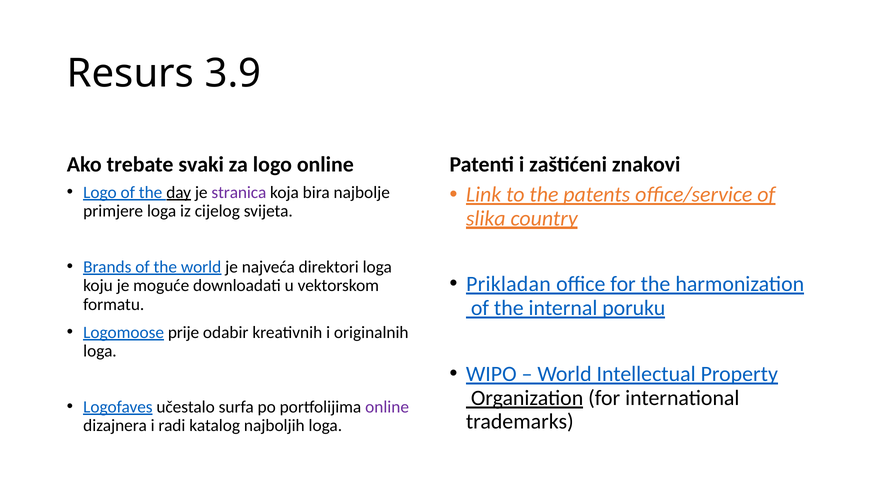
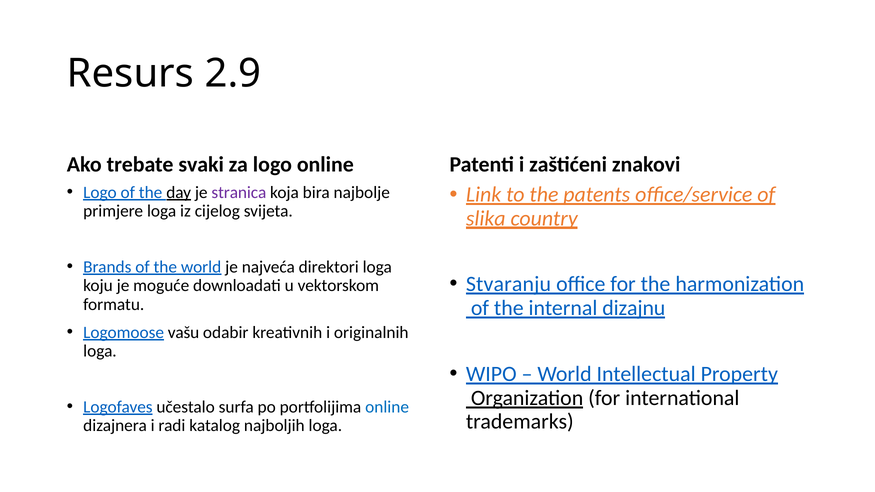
3.9: 3.9 -> 2.9 (233, 74)
Prikladan: Prikladan -> Stvaranju (509, 284)
poruku: poruku -> dizajnu (634, 308)
prije: prije -> vašu (184, 332)
online colour: purple -> blue (387, 407)
